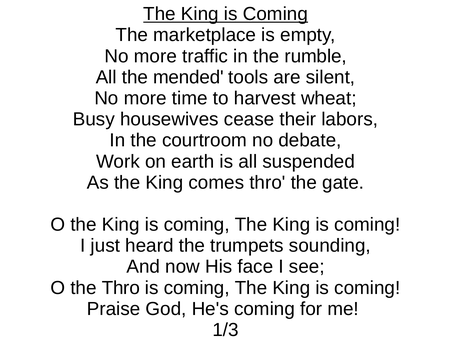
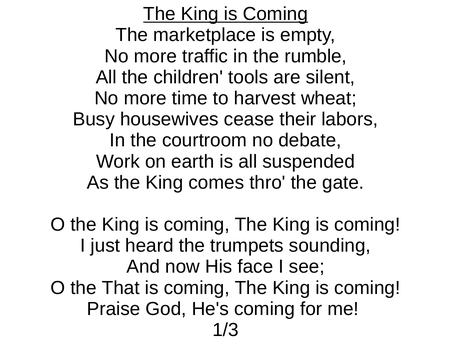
mended: mended -> children (188, 77)
the Thro: Thro -> That (121, 288)
